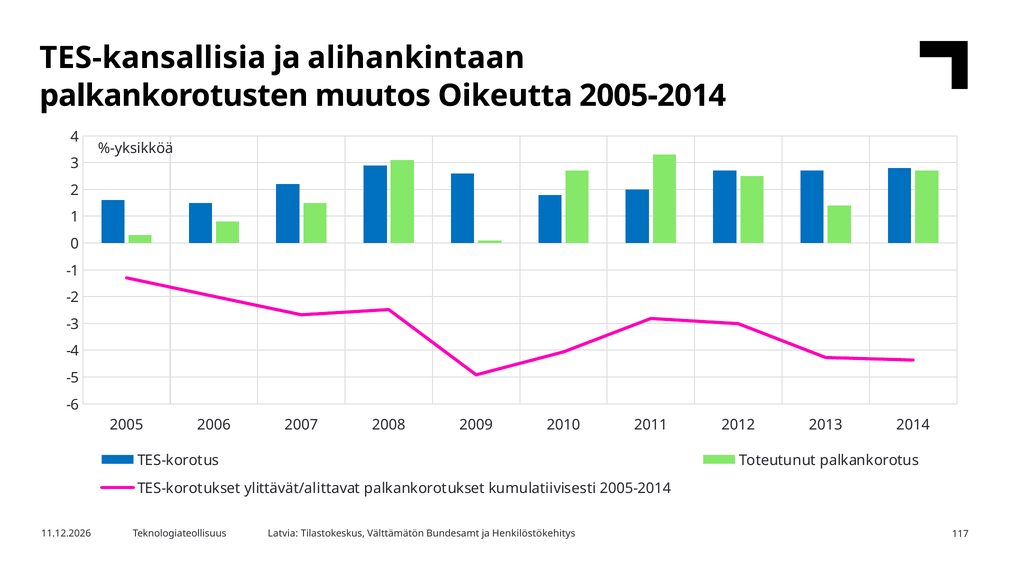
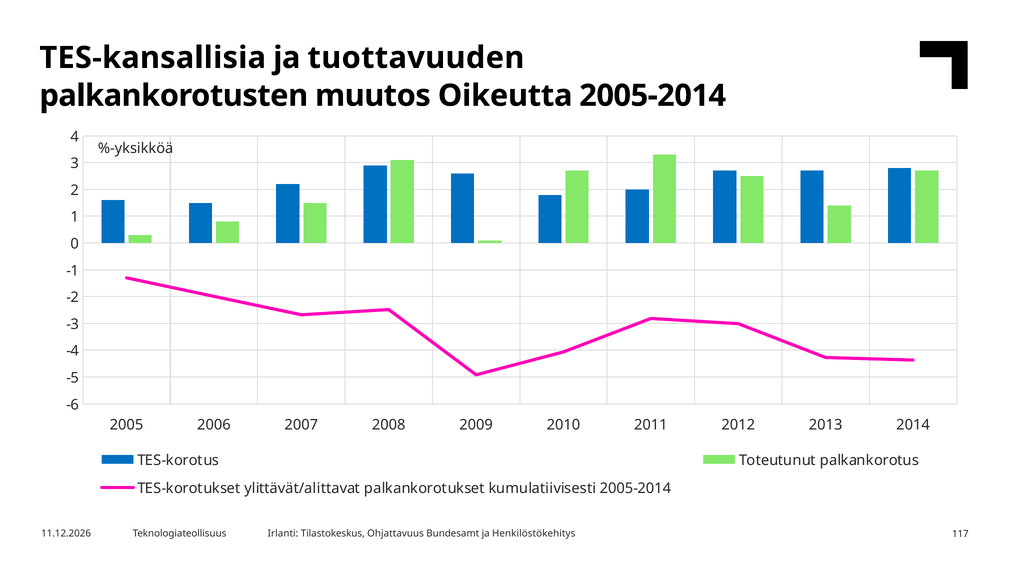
alihankintaan: alihankintaan -> tuottavuuden (416, 58)
Latvia: Latvia -> Irlanti (283, 533)
Välttämätön: Välttämätön -> Ohjattavuus (396, 533)
